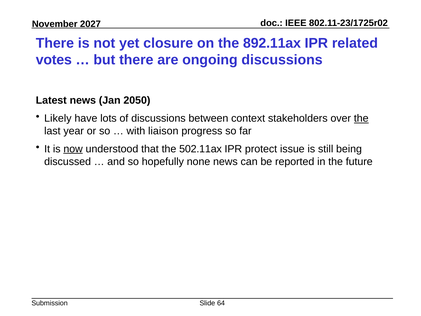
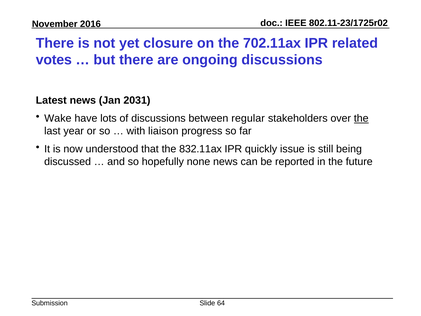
2027: 2027 -> 2016 (90, 24)
892.11ax: 892.11ax -> 702.11ax (272, 43)
2050: 2050 -> 2031 (137, 100)
Likely: Likely -> Wake (58, 118)
context: context -> regular (248, 118)
now underline: present -> none (73, 149)
502.11ax: 502.11ax -> 832.11ax (200, 149)
protect: protect -> quickly (261, 149)
